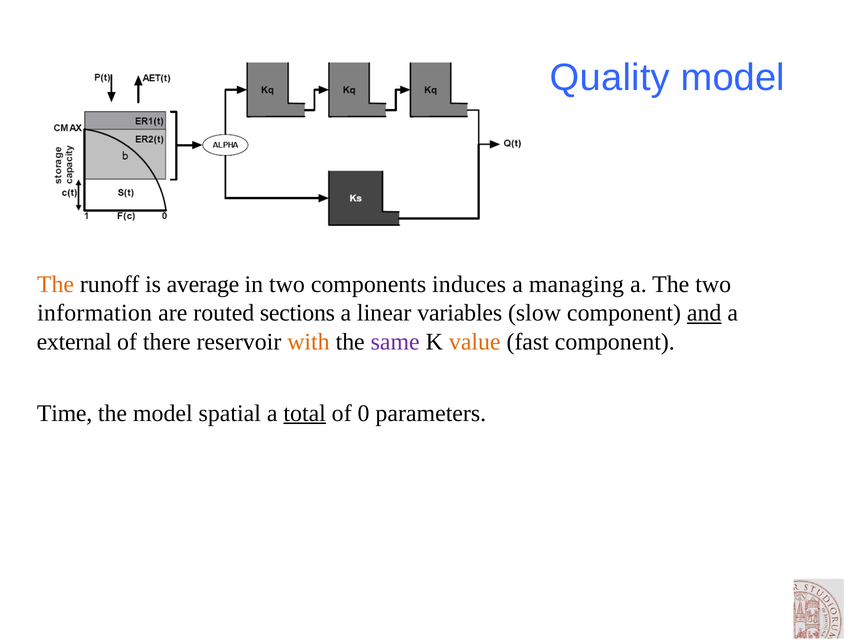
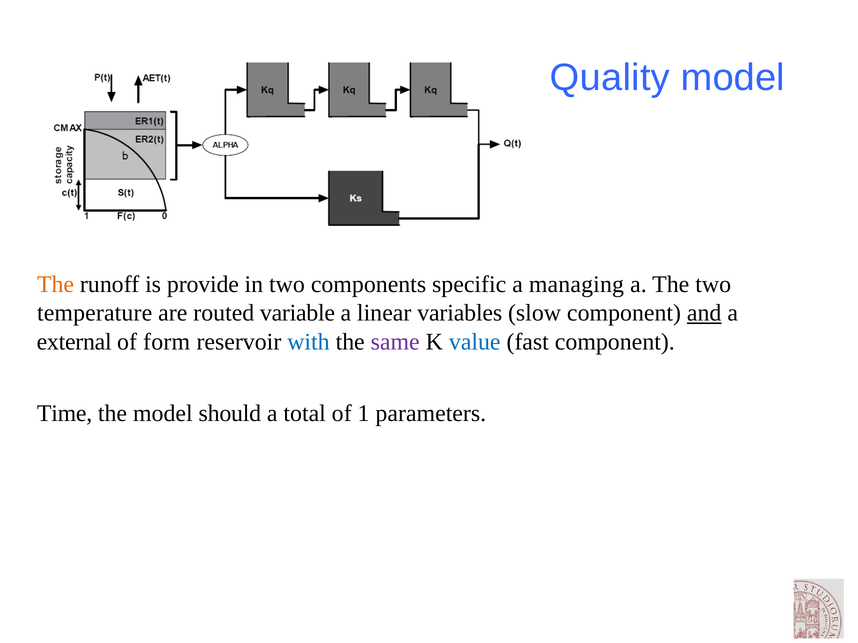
average: average -> provide (203, 285)
induces: induces -> specific (469, 285)
information: information -> temperature (95, 313)
sections: sections -> variable (297, 313)
there: there -> form (167, 342)
with colour: orange -> blue (308, 342)
value colour: orange -> blue (475, 342)
spatial: spatial -> should (230, 414)
total underline: present -> none (305, 414)
0: 0 -> 1 (364, 414)
